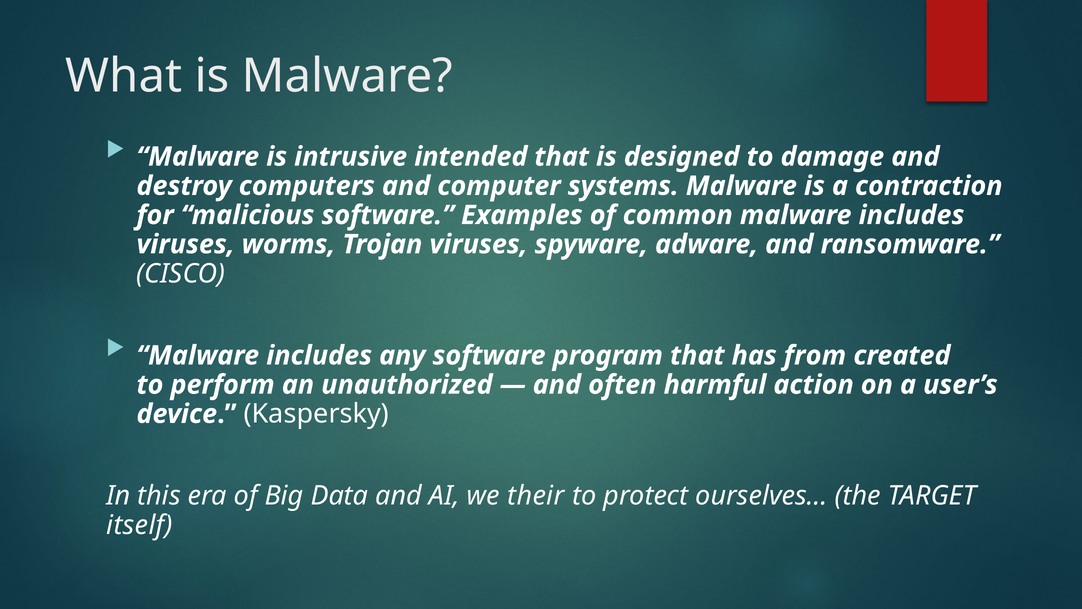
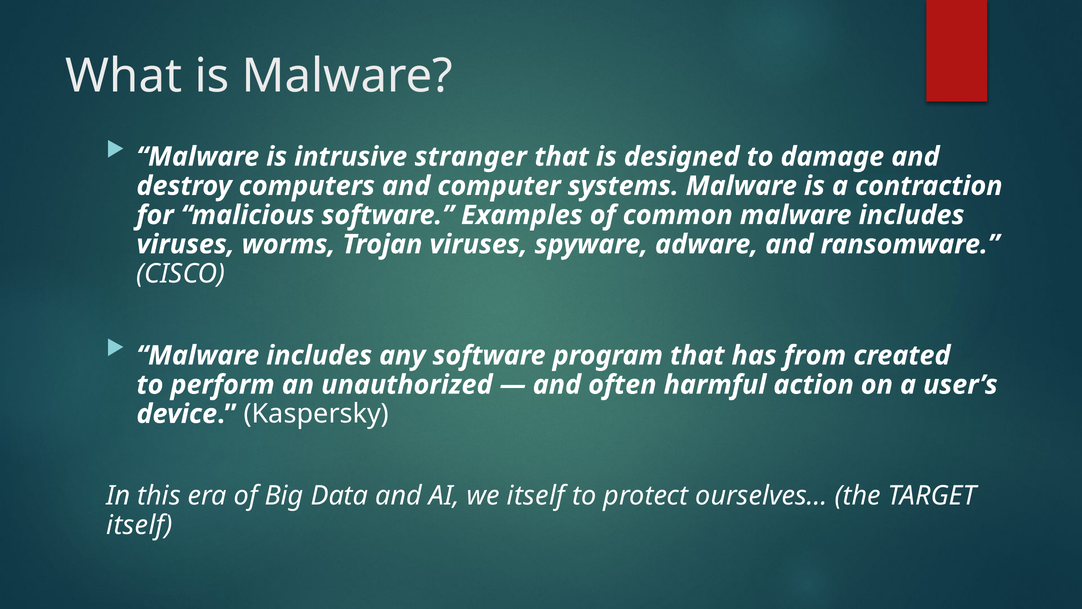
intended: intended -> stranger (471, 157)
we their: their -> itself (536, 496)
